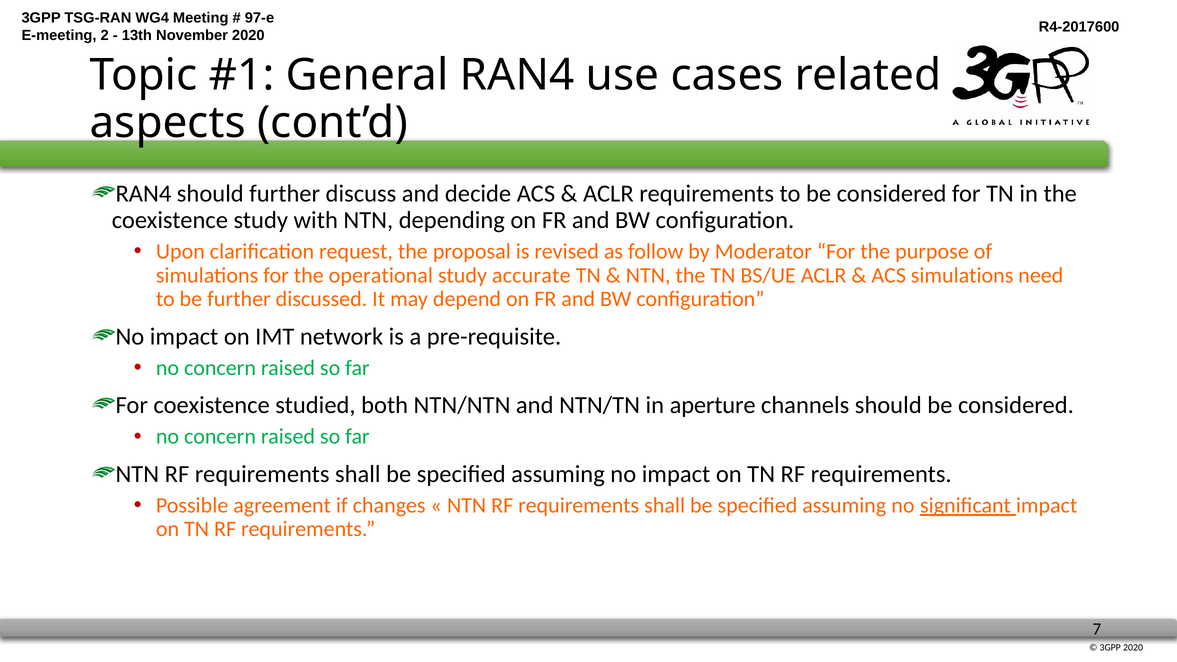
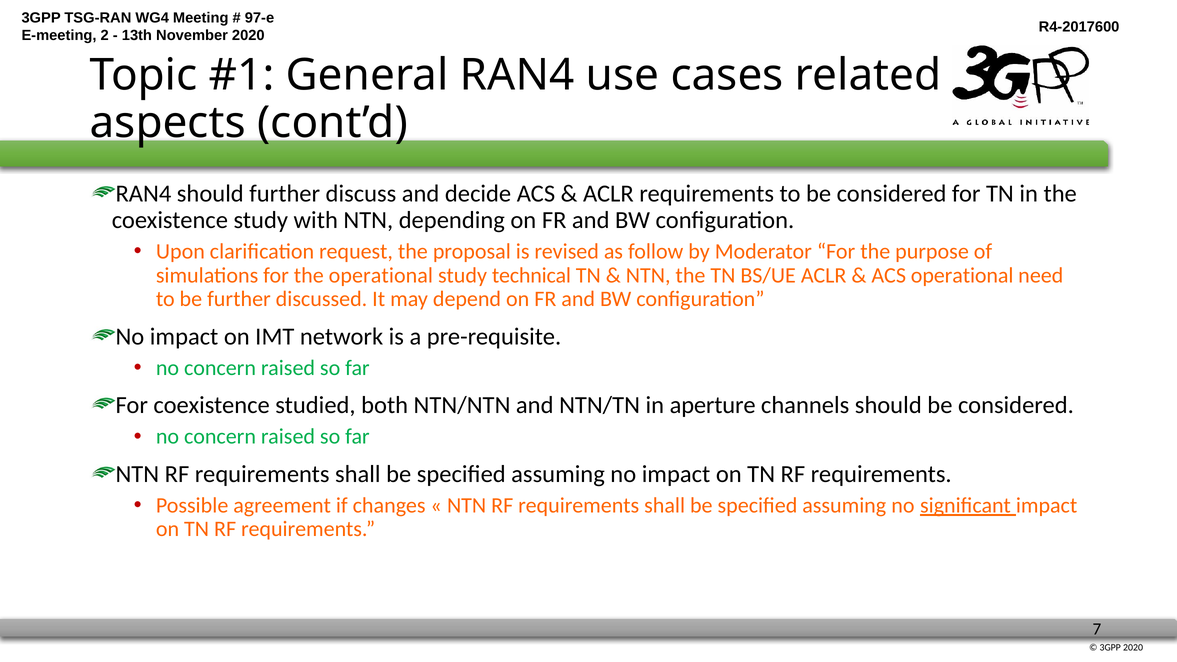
accurate: accurate -> technical (531, 275)
ACS simulations: simulations -> operational (962, 275)
